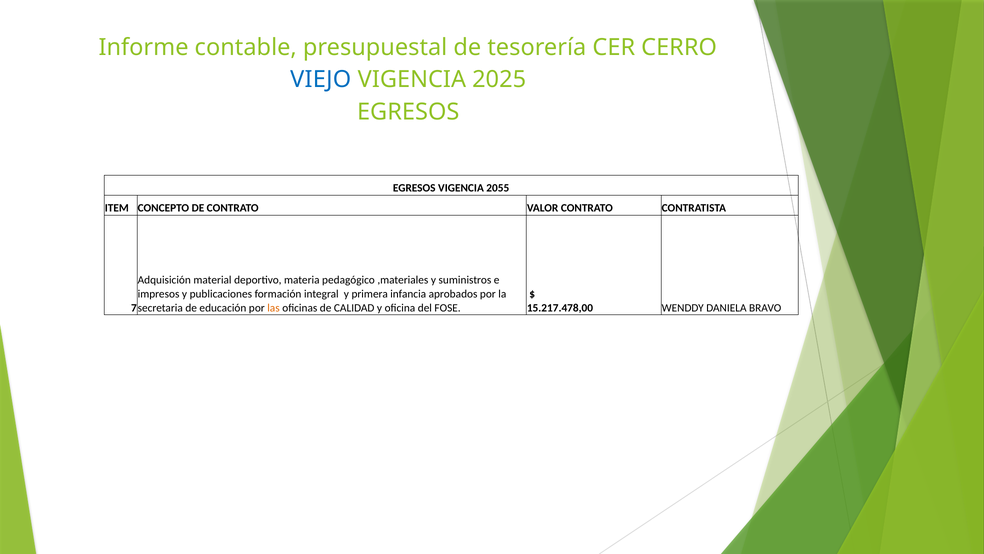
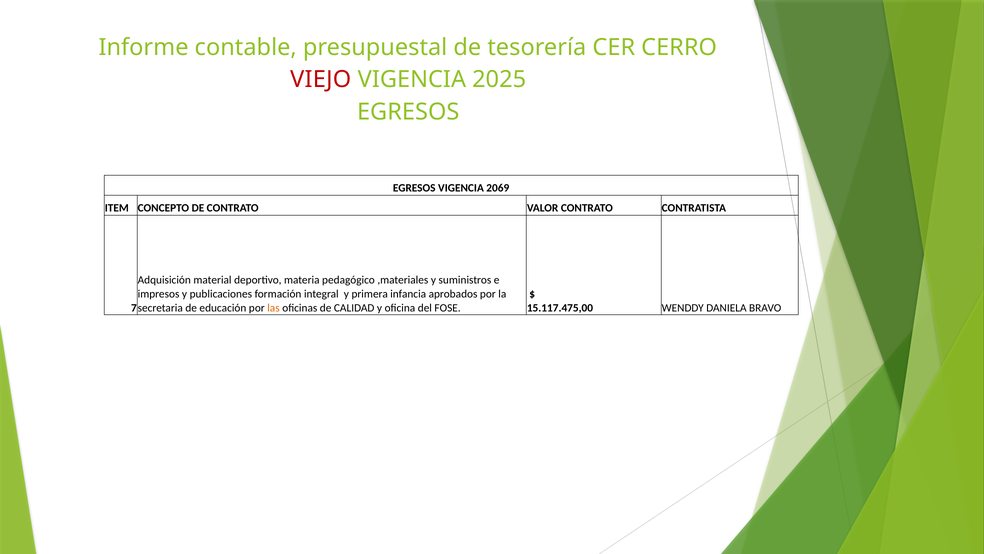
VIEJO colour: blue -> red (321, 80)
2055: 2055 -> 2069 (498, 188)
15.217.478,00: 15.217.478,00 -> 15.117.475,00 (560, 308)
